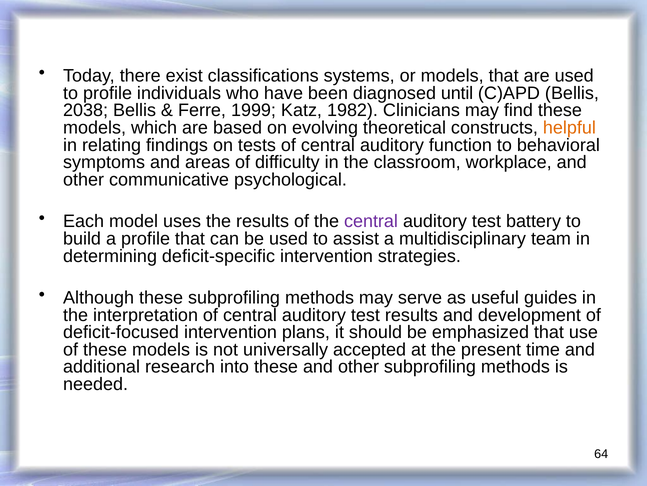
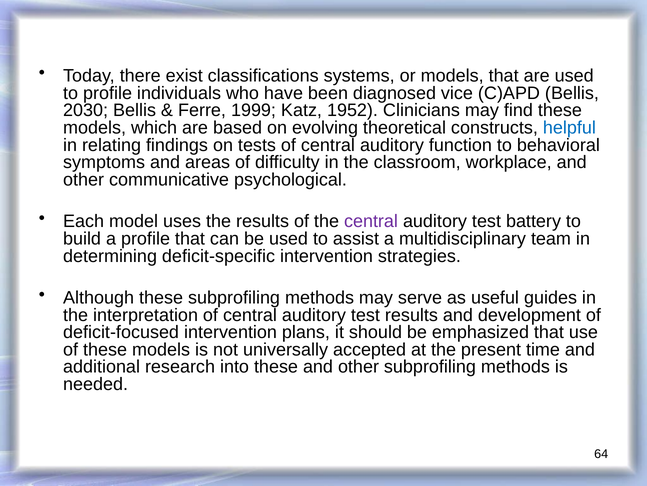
until: until -> vice (457, 93)
2038: 2038 -> 2030 (86, 110)
1982: 1982 -> 1952 (352, 110)
helpful colour: orange -> blue (569, 128)
